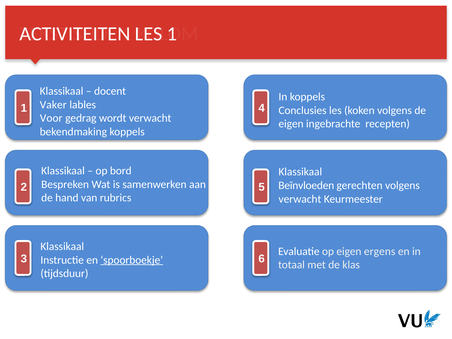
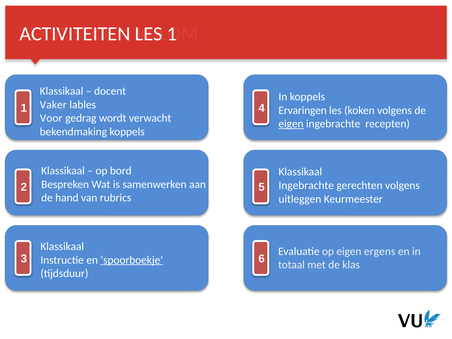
Conclusies: Conclusies -> Ervaringen (303, 110)
eigen underline: none -> present (291, 124)
Beïnvloeden: Beïnvloeden -> Ingebrachte (306, 185)
verwacht: verwacht -> uitleggen (300, 199)
